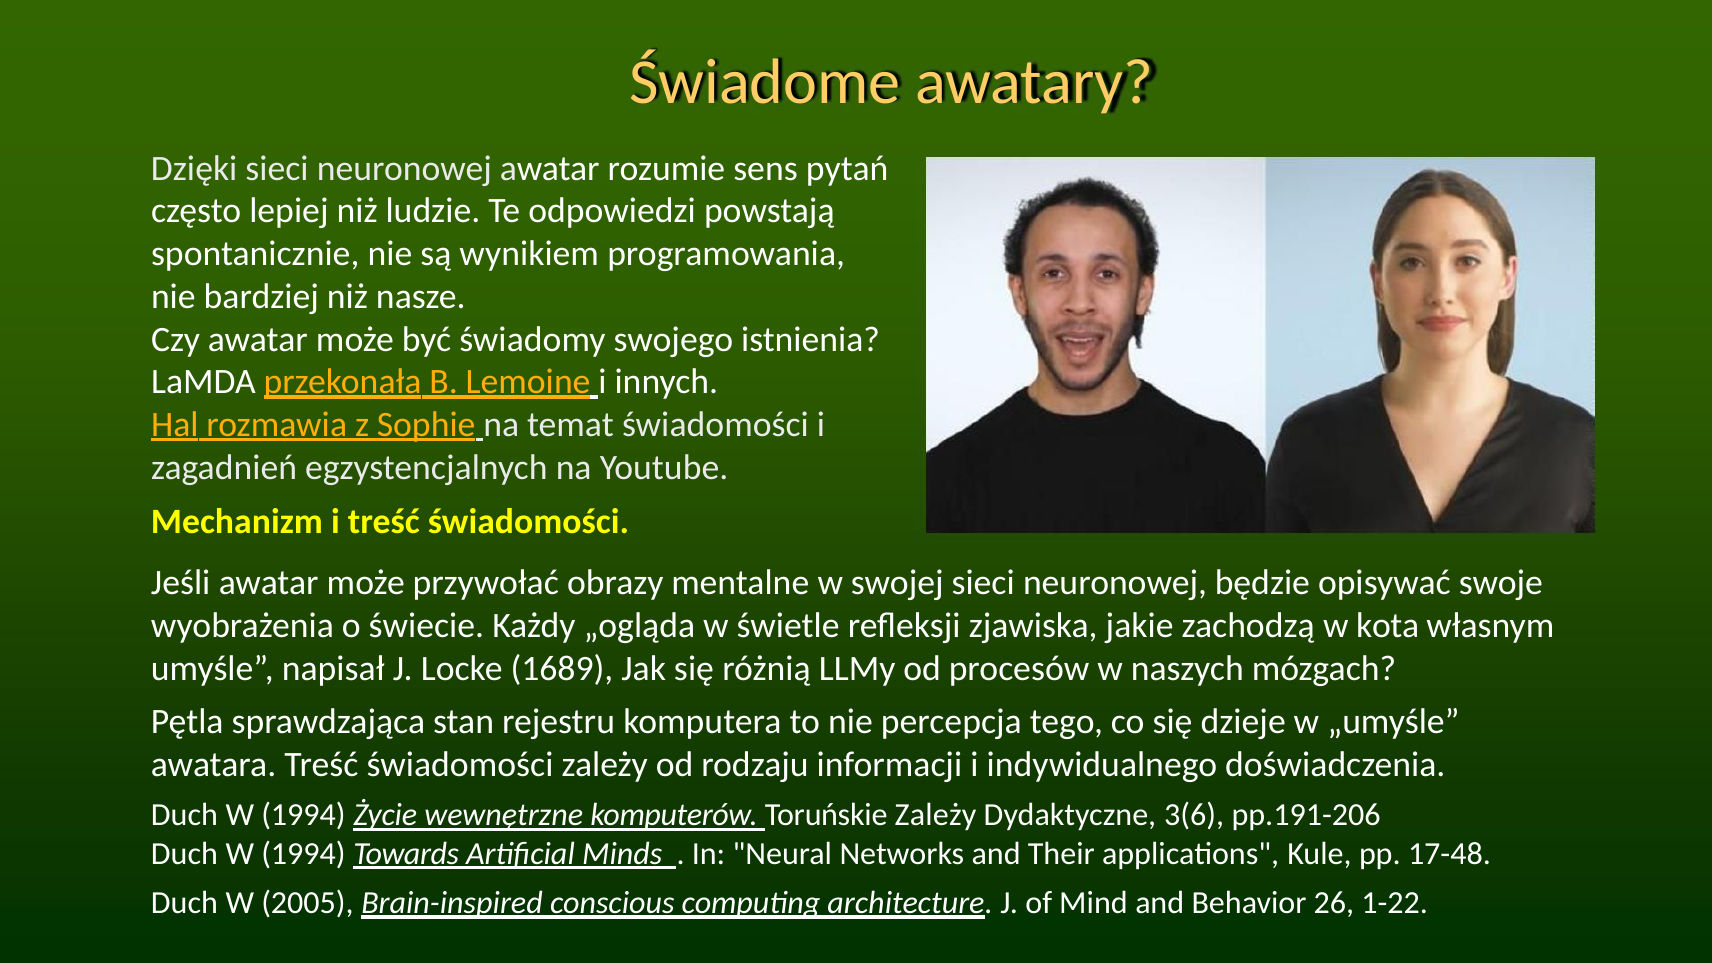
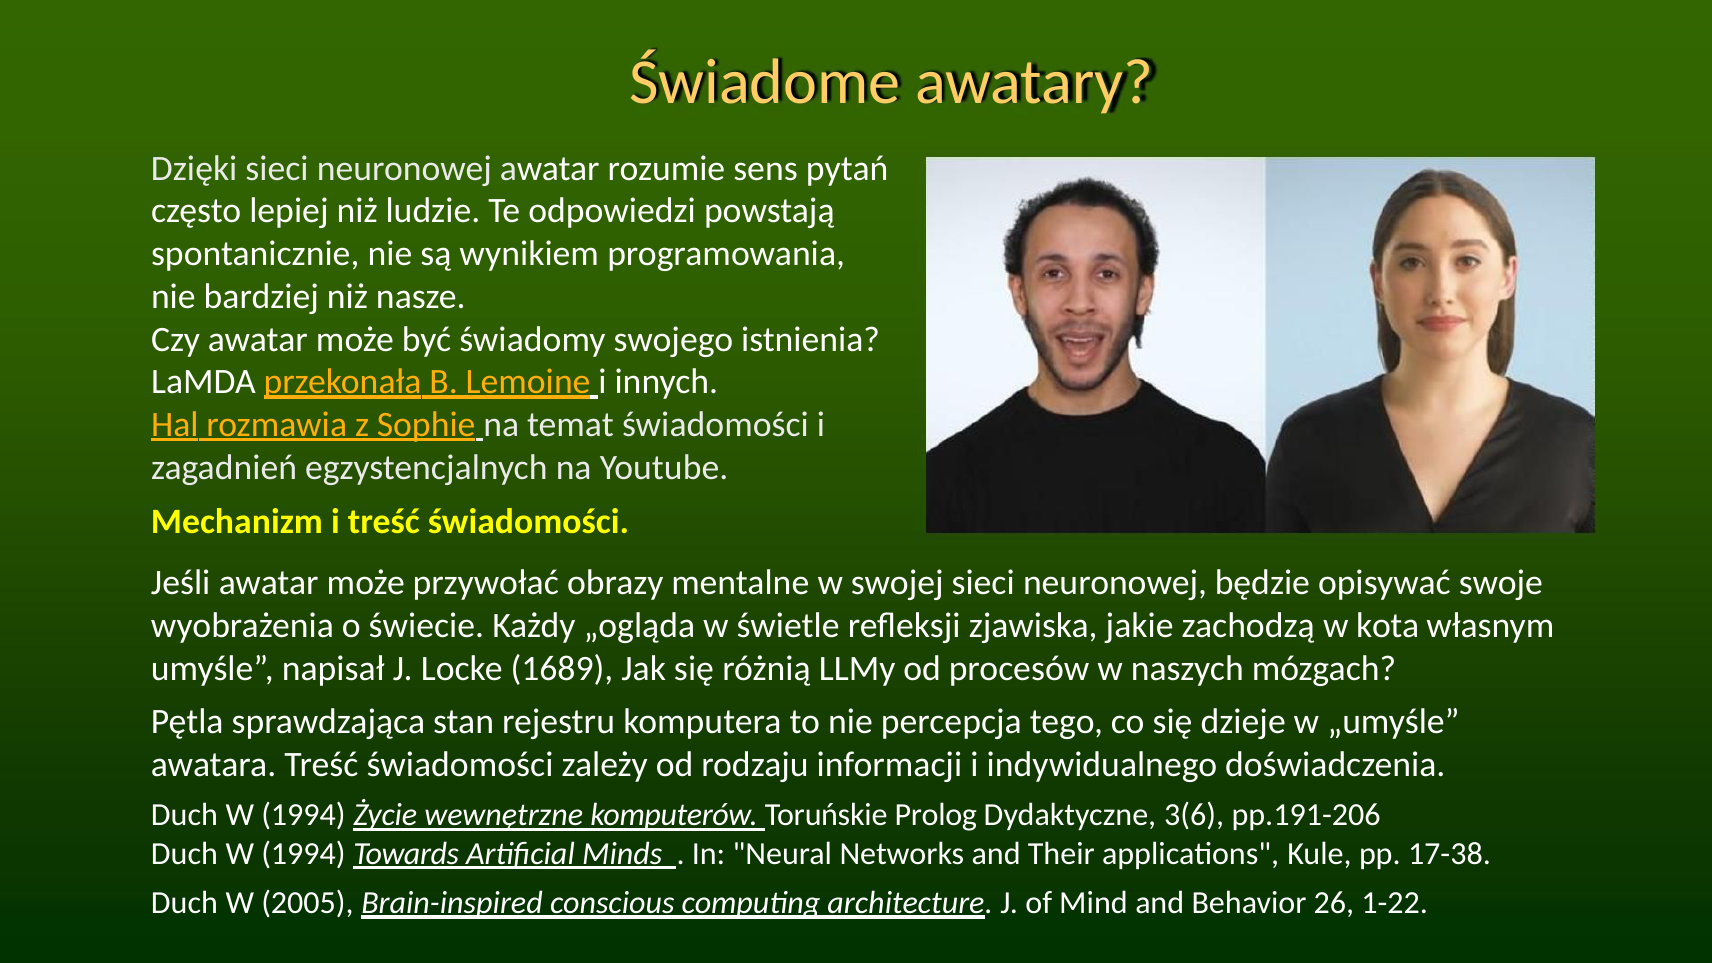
Toruńskie Zależy: Zależy -> Prolog (936, 815)
17-48: 17-48 -> 17-38 (1449, 854)
